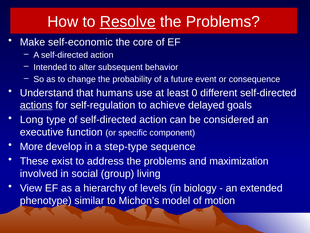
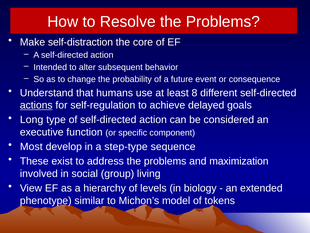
Resolve underline: present -> none (128, 22)
self-economic: self-economic -> self-distraction (80, 42)
0: 0 -> 8 (194, 93)
More: More -> Most (31, 146)
motion: motion -> tokens (220, 200)
